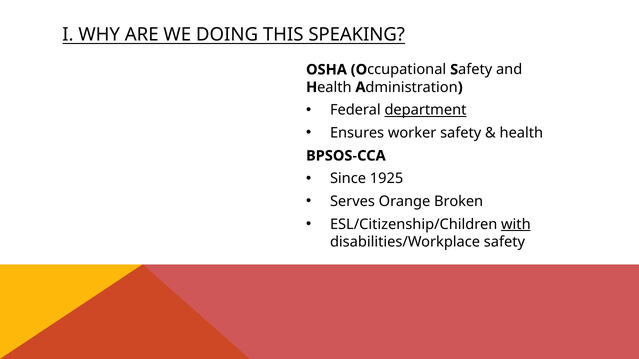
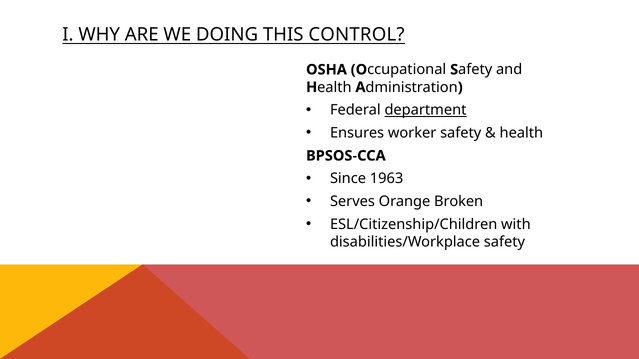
SPEAKING: SPEAKING -> CONTROL (356, 35)
1925: 1925 -> 1963 (387, 179)
with underline: present -> none (516, 225)
